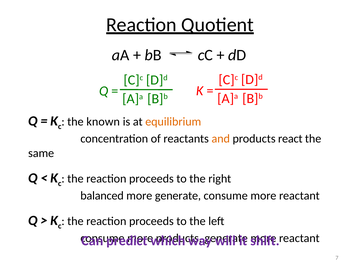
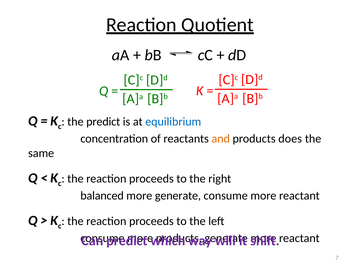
the known: known -> predict (103, 122)
equilibrium colour: orange -> blue (173, 122)
react: react -> does (290, 139)
